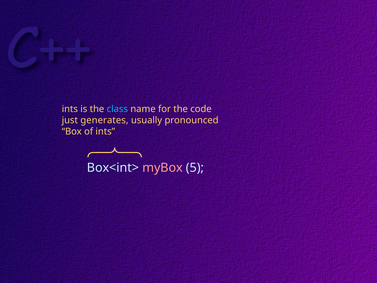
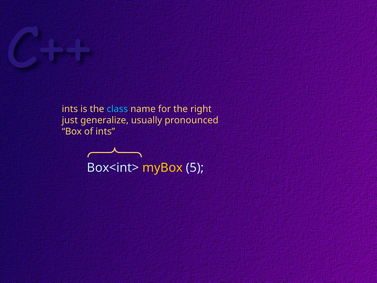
code: code -> right (201, 109)
generates: generates -> generalize (104, 120)
myBox colour: pink -> yellow (163, 167)
